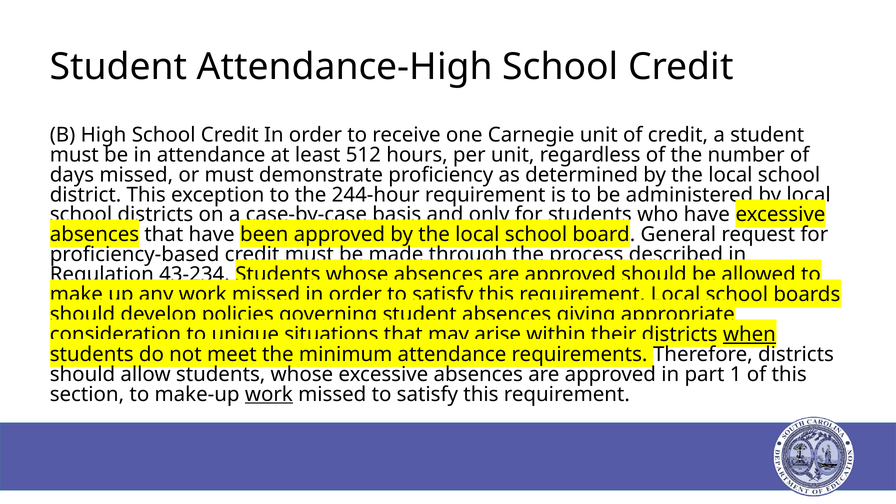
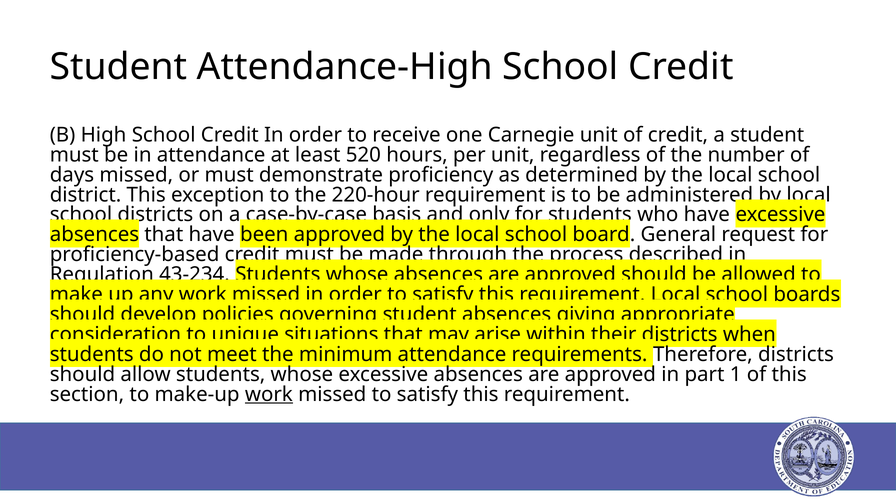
512: 512 -> 520 (363, 155)
244-hour: 244-hour -> 220-hour (376, 195)
when underline: present -> none (749, 334)
